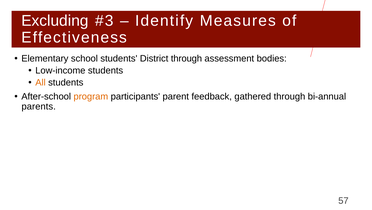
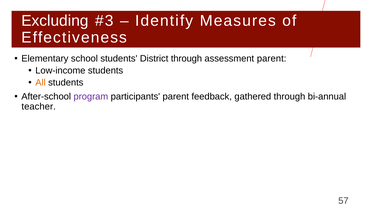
assessment bodies: bodies -> parent (272, 58)
program colour: orange -> purple (91, 96)
parents: parents -> teacher (39, 106)
